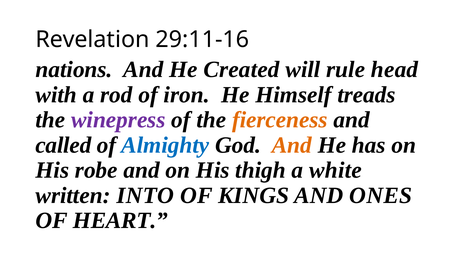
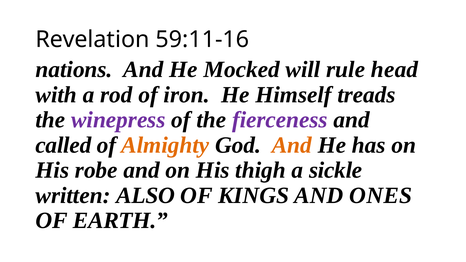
29:11-16: 29:11-16 -> 59:11-16 (202, 40)
Created: Created -> Mocked (242, 70)
fierceness colour: orange -> purple (280, 120)
Almighty colour: blue -> orange (165, 145)
white: white -> sickle (336, 170)
INTO: INTO -> ALSO (146, 195)
HEART: HEART -> EARTH (120, 221)
